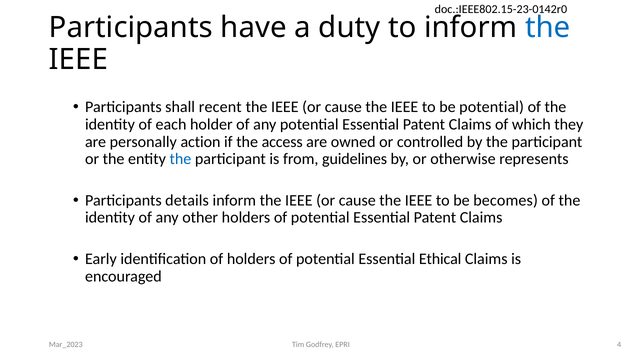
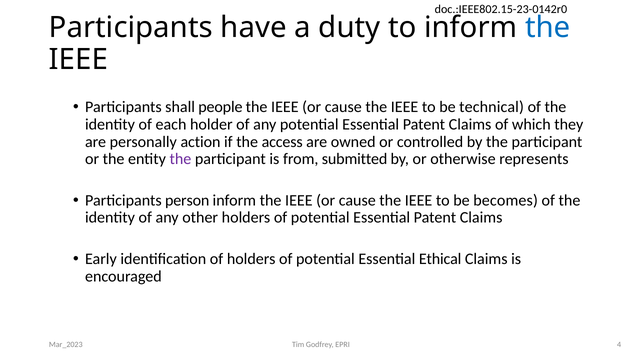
recent: recent -> people (220, 107)
be potential: potential -> technical (492, 107)
the colour: blue -> purple (180, 159)
guidelines: guidelines -> submitted (355, 159)
details: details -> person (187, 200)
